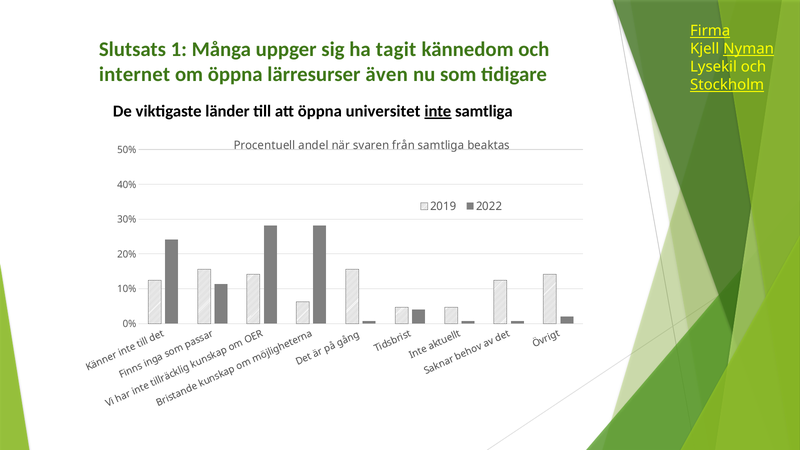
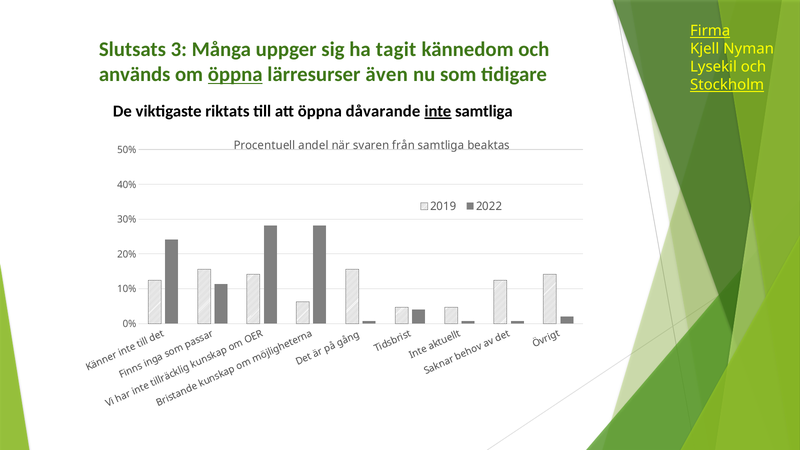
1: 1 -> 3 (179, 50)
Nyman underline: present -> none (749, 49)
internet: internet -> används (135, 75)
öppna underline: none -> present (235, 75)
länder: länder -> riktats (227, 111)
universitet: universitet -> dåvarande (383, 111)
